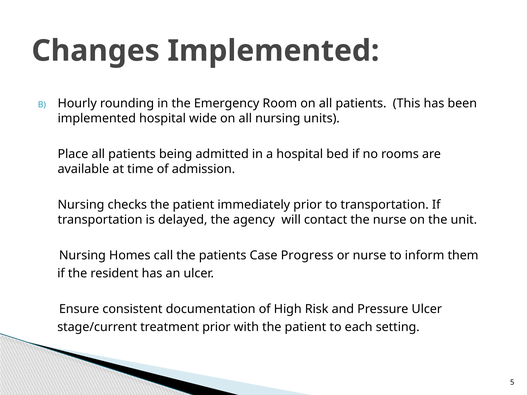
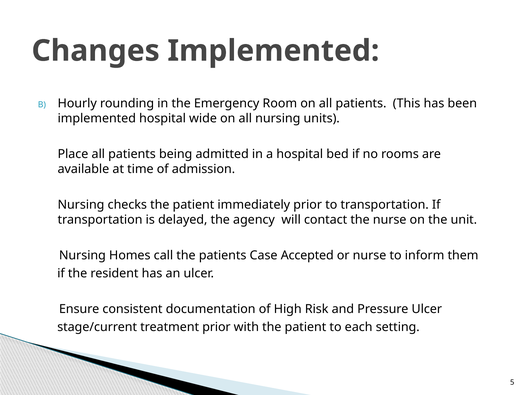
Progress: Progress -> Accepted (307, 256)
